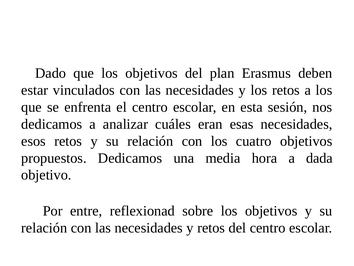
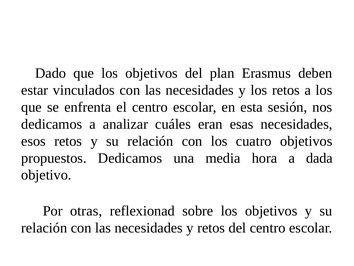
entre: entre -> otras (86, 210)
